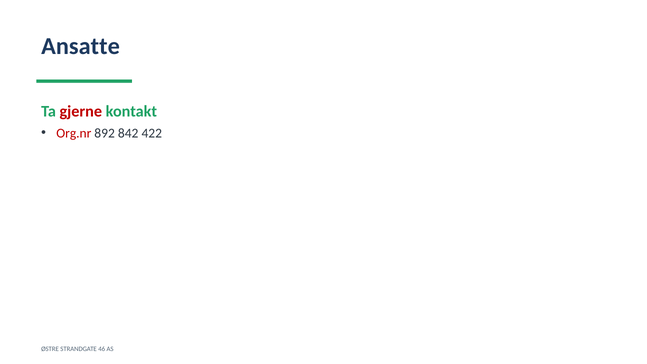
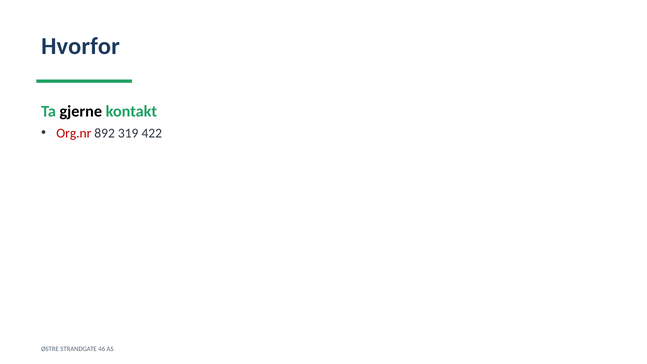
Ansatte: Ansatte -> Hvorfor (80, 46)
gjerne colour: red -> black (81, 111)
842: 842 -> 319 (128, 133)
